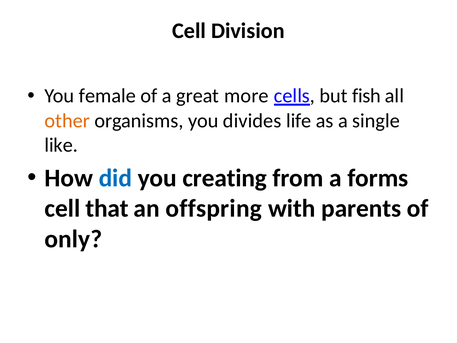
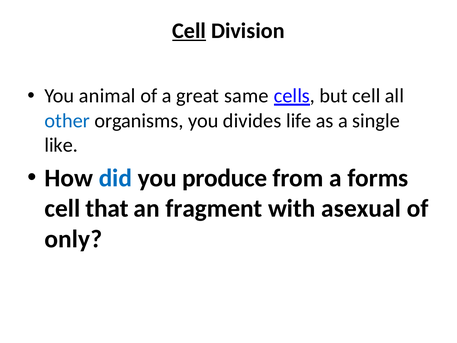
Cell underline: none -> present (189, 31)
female: female -> animal (107, 96)
more: more -> same (246, 96)
but fish: fish -> cell (366, 96)
other colour: orange -> blue (67, 121)
creating: creating -> produce (225, 178)
offspring: offspring -> fragment (214, 208)
parents: parents -> asexual (361, 208)
